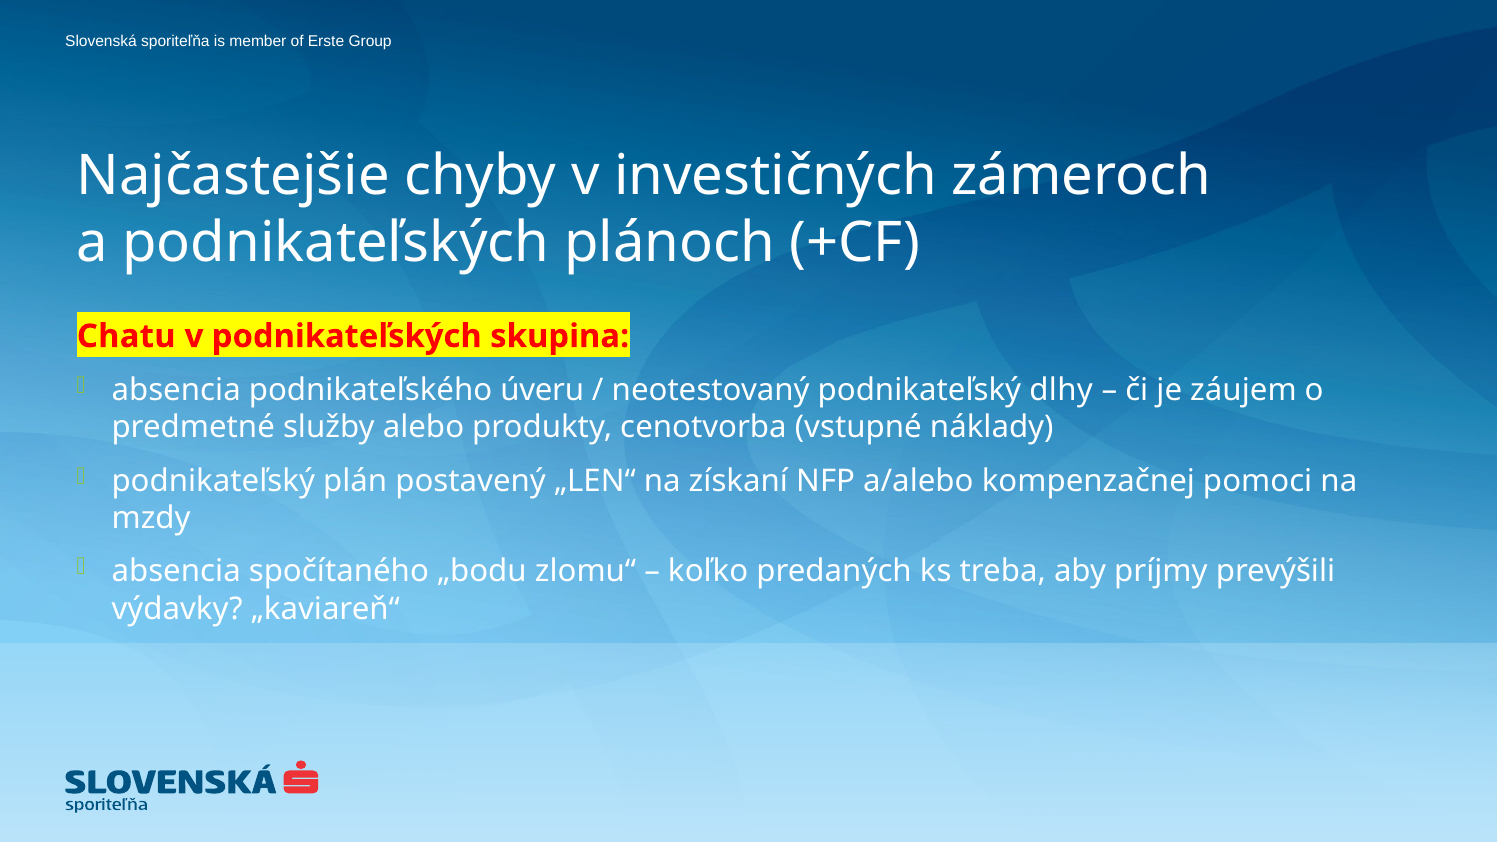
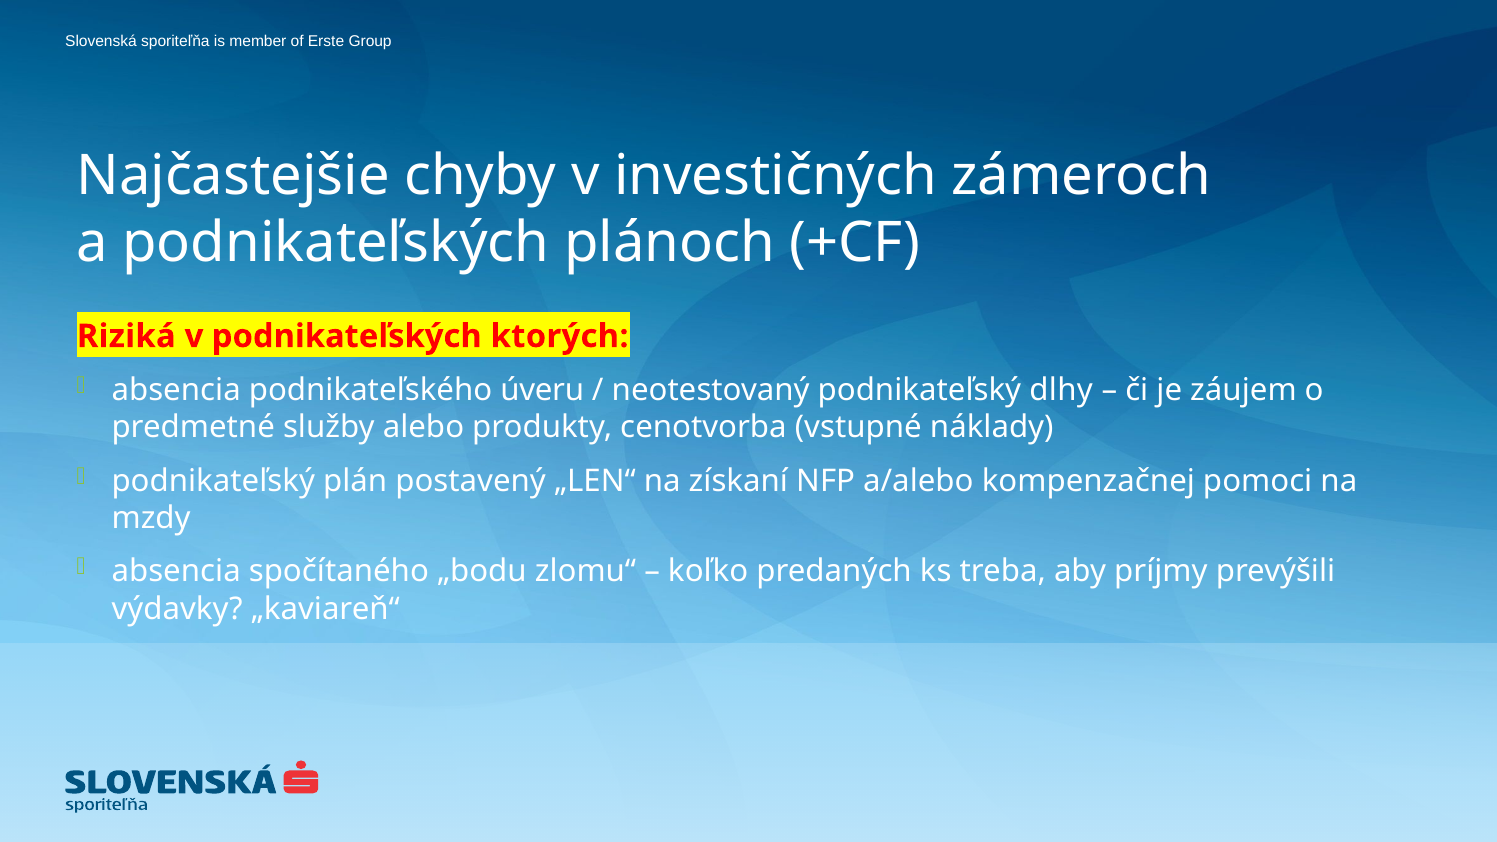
Chatu: Chatu -> Riziká (126, 336)
skupina: skupina -> ktorých (560, 336)
